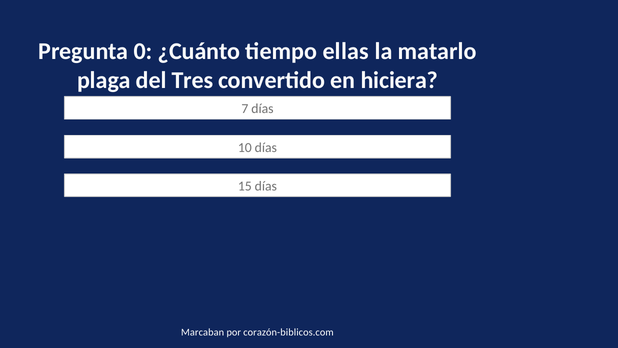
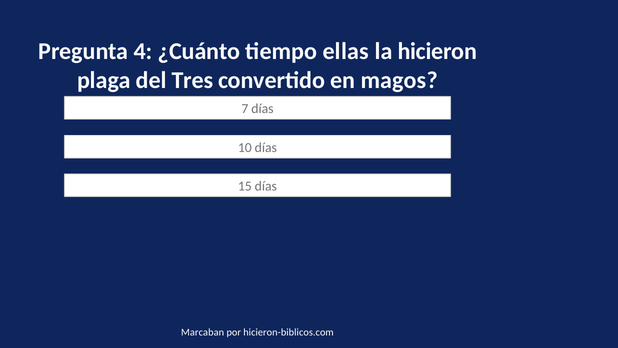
0: 0 -> 4 (143, 51)
matarlo: matarlo -> hicieron (437, 51)
hiciera: hiciera -> magos (399, 80)
corazón-biblicos.com: corazón-biblicos.com -> hicieron-biblicos.com (288, 332)
